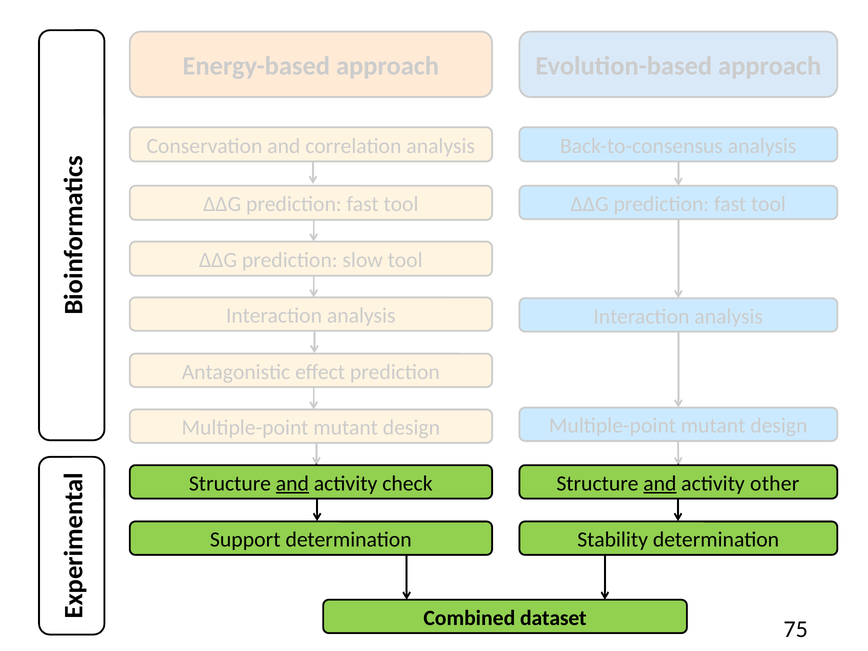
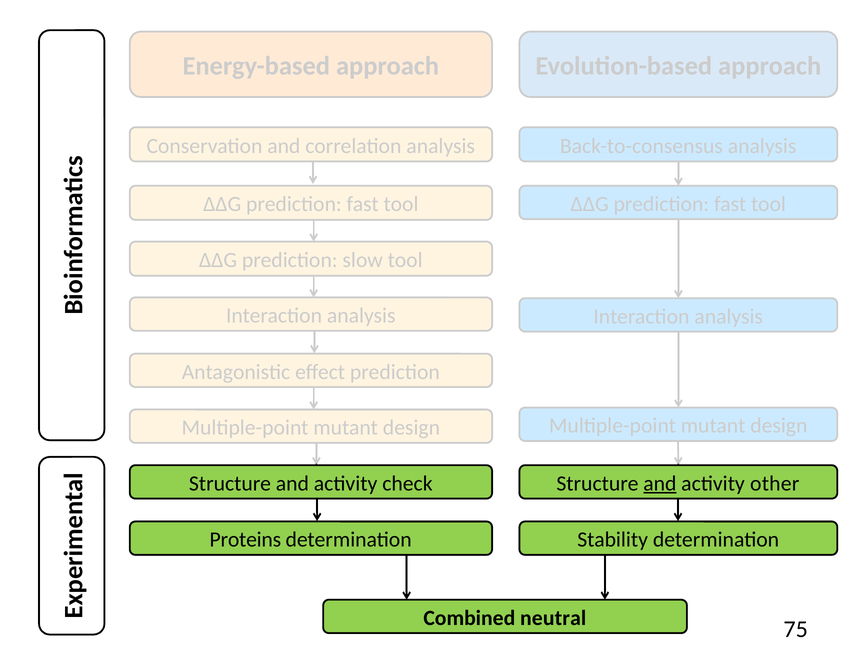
and underline: present -> none (292, 483)
Support: Support -> Proteins (245, 540)
dataset: dataset -> neutral (553, 618)
